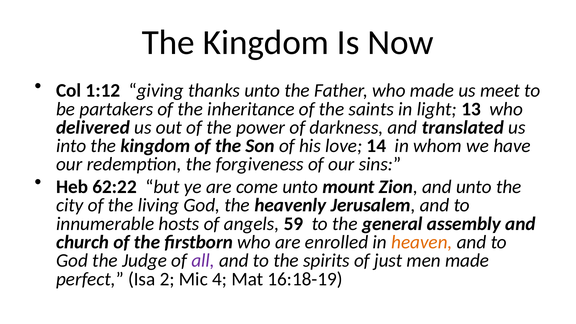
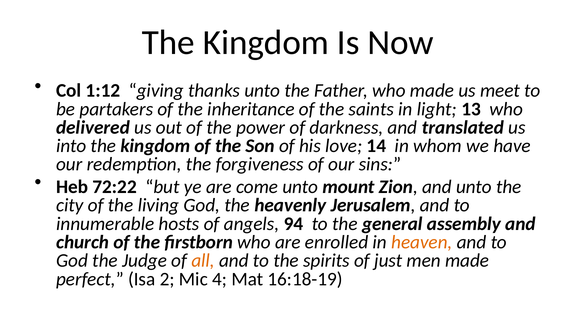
62:22: 62:22 -> 72:22 (115, 187)
59: 59 -> 94 (294, 224)
all colour: purple -> orange (203, 261)
